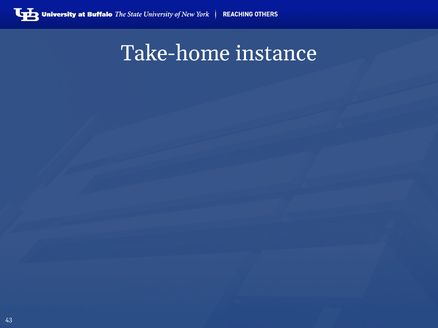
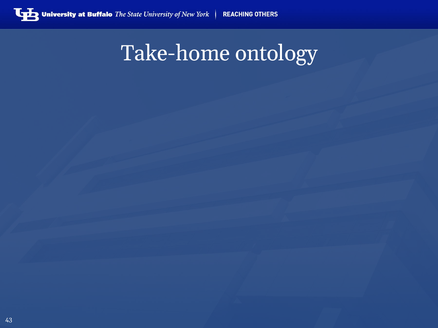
instance: instance -> ontology (276, 53)
